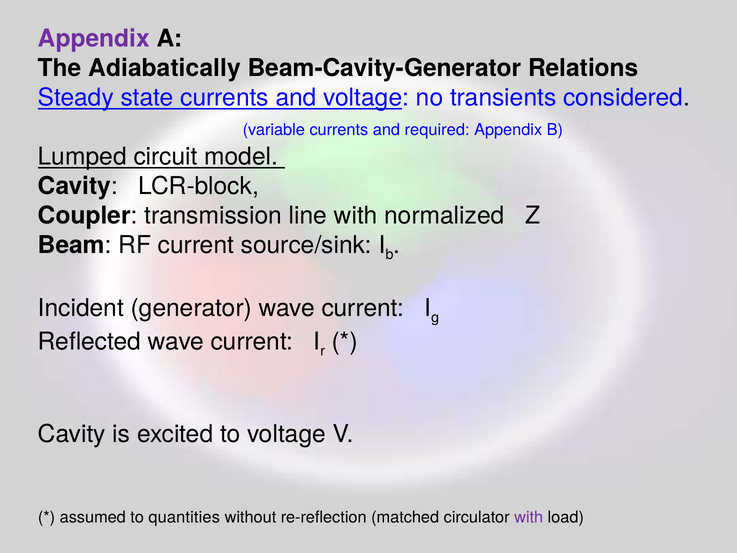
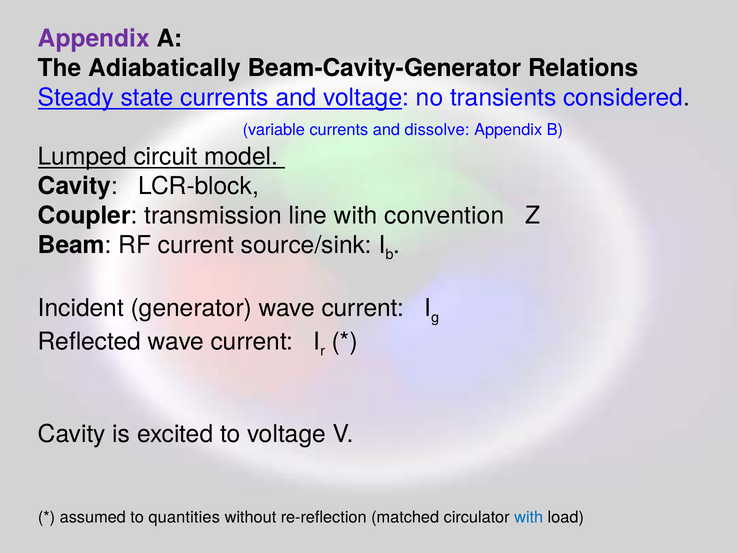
required: required -> dissolve (437, 130)
normalized: normalized -> convention (444, 215)
with colour: purple -> blue (529, 517)
